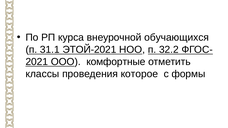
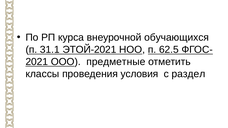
32.2: 32.2 -> 62.5 (169, 50)
комфортные: комфортные -> предметные (116, 62)
которое: которое -> условия (139, 74)
формы: формы -> раздел (188, 74)
